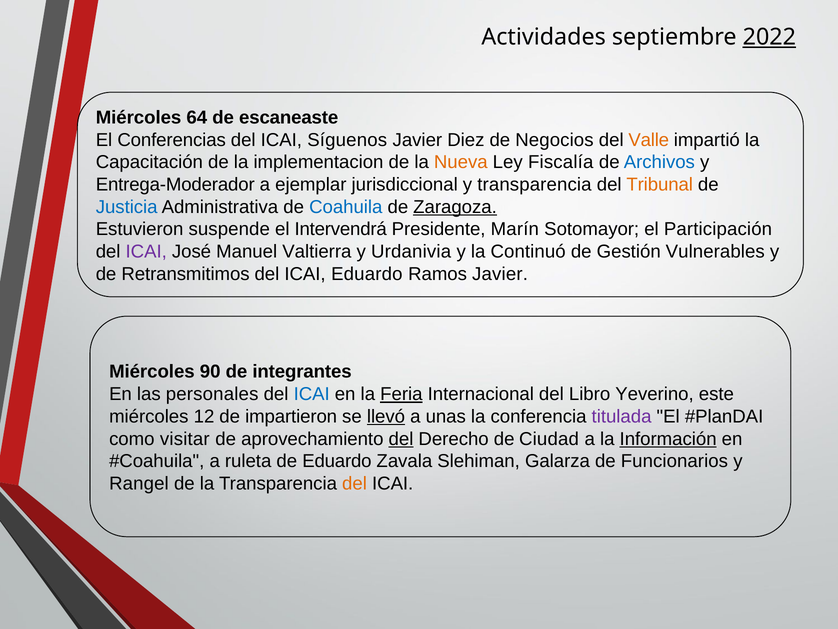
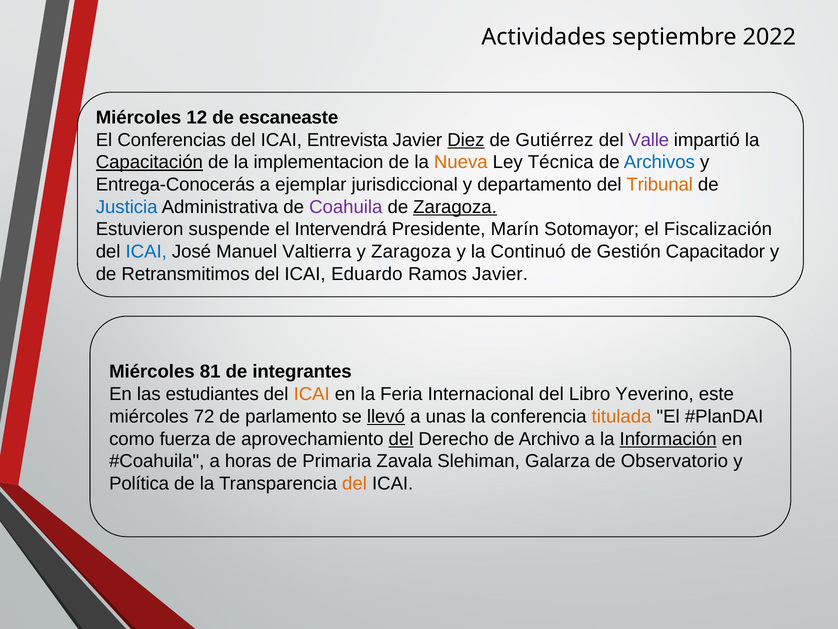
2022 underline: present -> none (769, 37)
64: 64 -> 12 (197, 117)
Síguenos: Síguenos -> Entrevista (347, 140)
Diez underline: none -> present (466, 140)
Negocios: Negocios -> Gutiérrez (554, 140)
Valle colour: orange -> purple (649, 140)
Capacitación underline: none -> present (149, 162)
Fiscalía: Fiscalía -> Técnica (561, 162)
Entrega-Moderador: Entrega-Moderador -> Entrega-Conocerás (175, 184)
y transparencia: transparencia -> departamento (535, 184)
Coahuila colour: blue -> purple (346, 207)
Participación: Participación -> Fiscalización (718, 229)
ICAI colour: purple -> blue (146, 251)
y Urdanivia: Urdanivia -> Zaragoza (411, 251)
Vulnerables: Vulnerables -> Capacitador (715, 251)
90: 90 -> 81 (210, 372)
personales: personales -> estudiantes (212, 394)
ICAI colour: blue -> orange (312, 394)
Feria underline: present -> none (401, 394)
12: 12 -> 72 (204, 416)
impartieron: impartieron -> parlamento (291, 416)
titulada colour: purple -> orange (622, 416)
visitar: visitar -> fuerza (185, 439)
Ciudad: Ciudad -> Archivo (549, 439)
ruleta: ruleta -> horas (248, 461)
de Eduardo: Eduardo -> Primaria (337, 461)
Funcionarios: Funcionarios -> Observatorio (674, 461)
Rangel: Rangel -> Política (139, 483)
